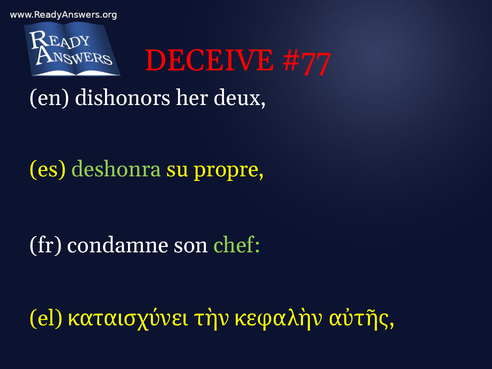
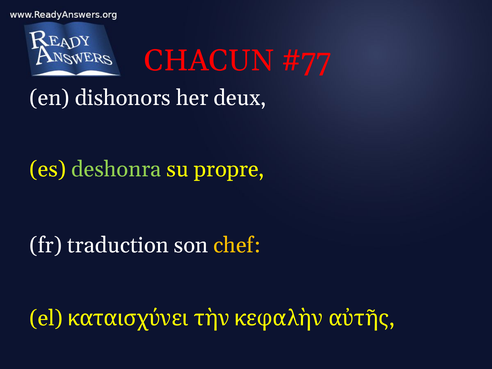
DECEIVE: DECEIVE -> CHACUN (209, 61)
condamne: condamne -> traduction (118, 245)
chef colour: light green -> yellow (237, 245)
